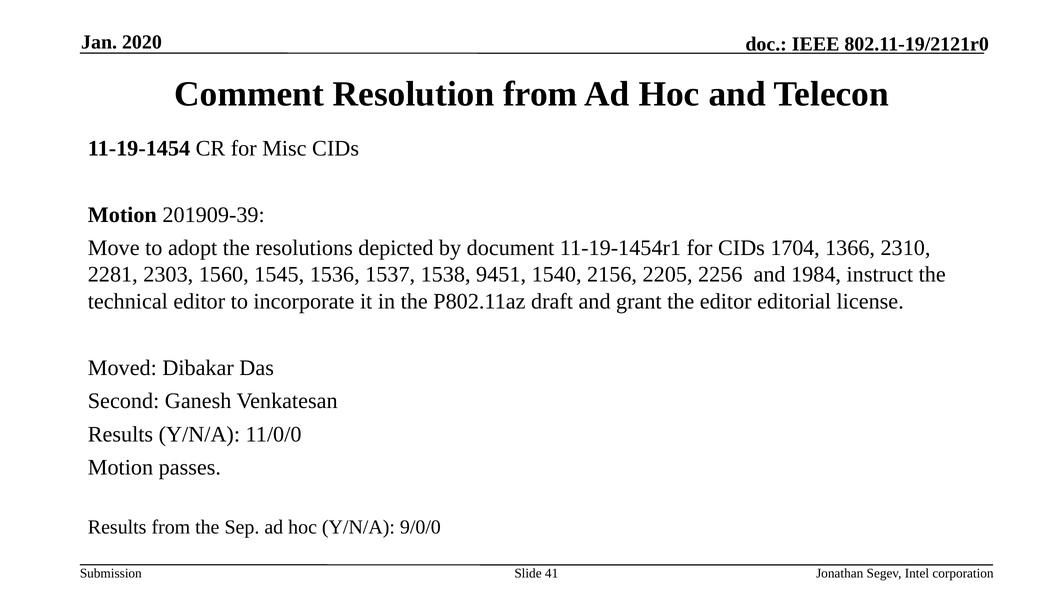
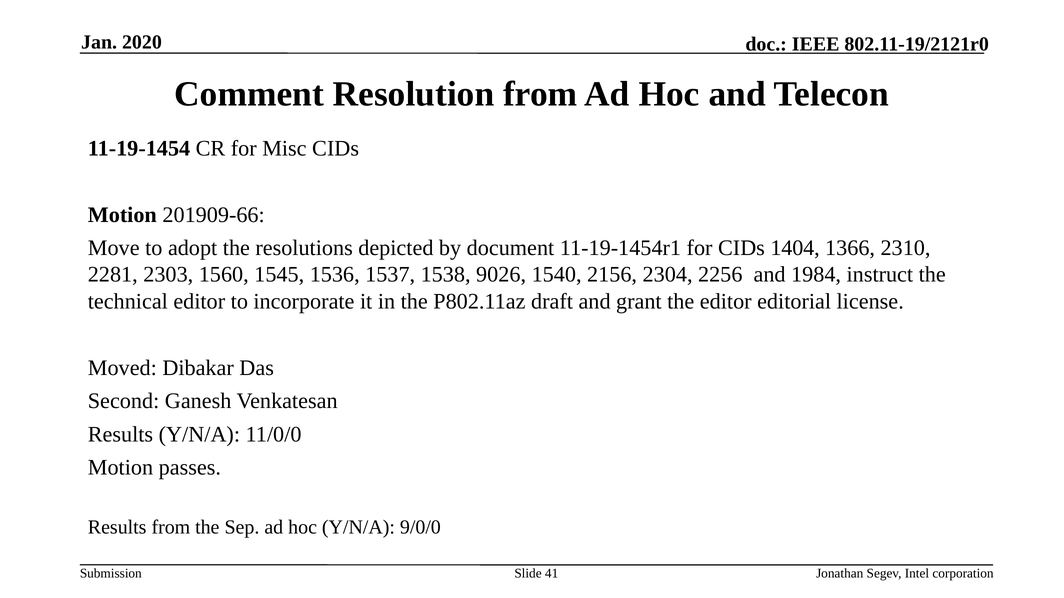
201909-39: 201909-39 -> 201909-66 (214, 215)
1704: 1704 -> 1404 (795, 248)
9451: 9451 -> 9026 (501, 275)
2205: 2205 -> 2304 (668, 275)
